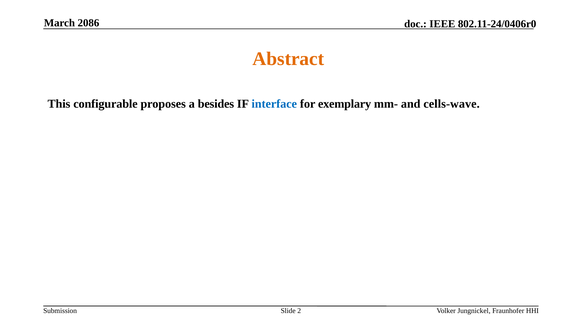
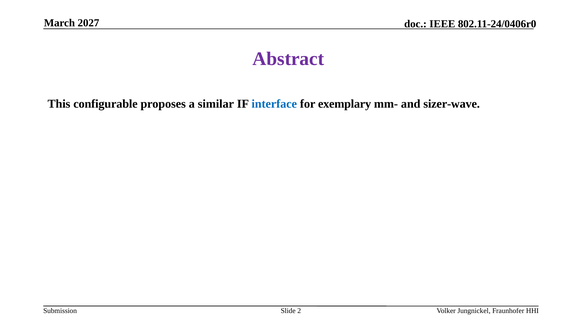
2086: 2086 -> 2027 (88, 23)
Abstract colour: orange -> purple (288, 59)
besides: besides -> similar (216, 104)
cells-wave: cells-wave -> sizer-wave (452, 104)
